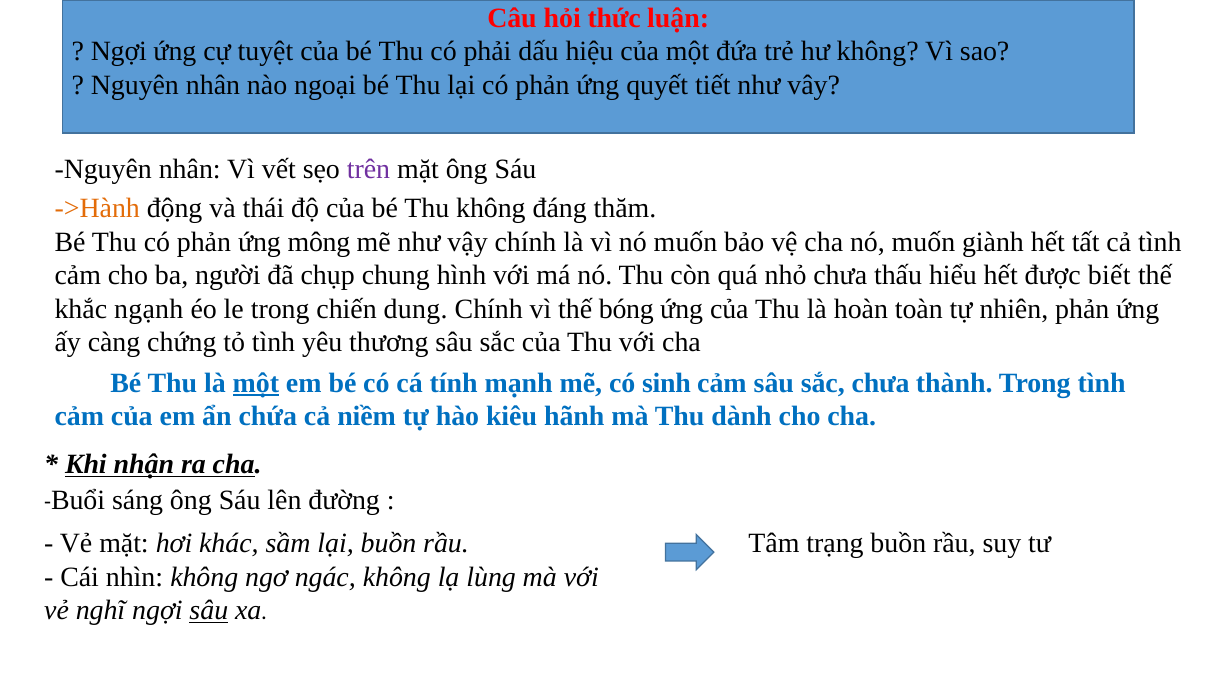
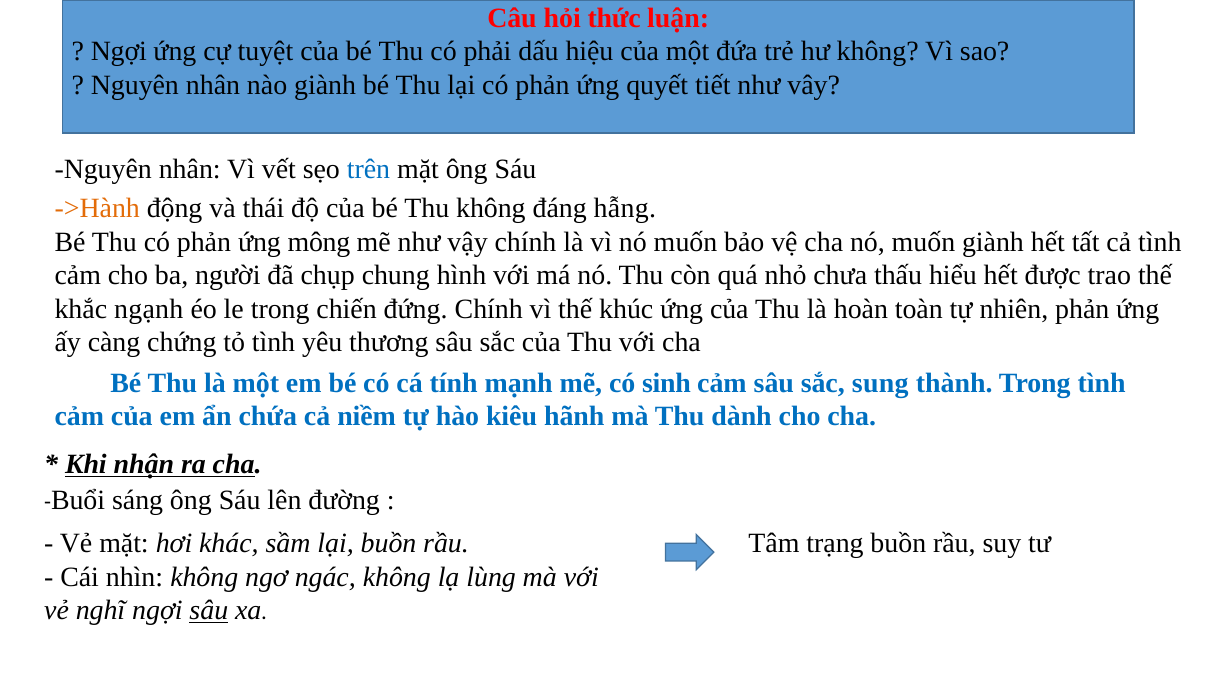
nào ngoại: ngoại -> giành (325, 85)
trên colour: purple -> blue (368, 169)
thăm: thăm -> hẫng (625, 208)
biết: biết -> trao (1109, 275)
dung: dung -> đứng (416, 309)
bóng: bóng -> khúc (626, 309)
một underline: present -> none (256, 383)
sắc chưa: chưa -> sung (880, 383)
